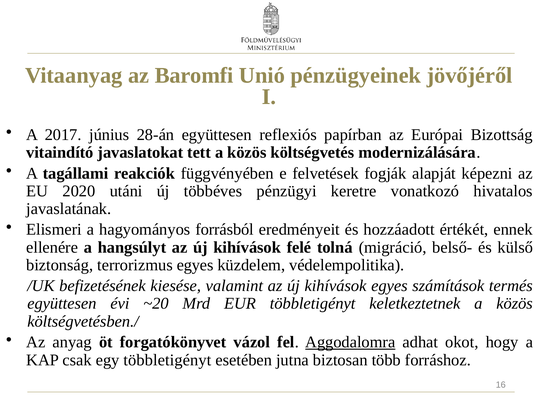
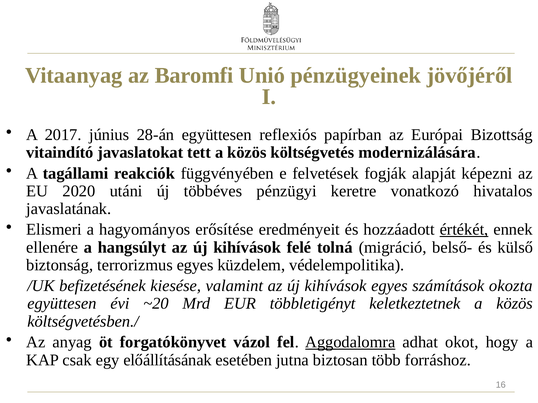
forrásból: forrásból -> erősítése (225, 230)
értékét underline: none -> present (464, 230)
termés: termés -> okozta (511, 286)
egy többletigényt: többletigényt -> előállításának (168, 360)
